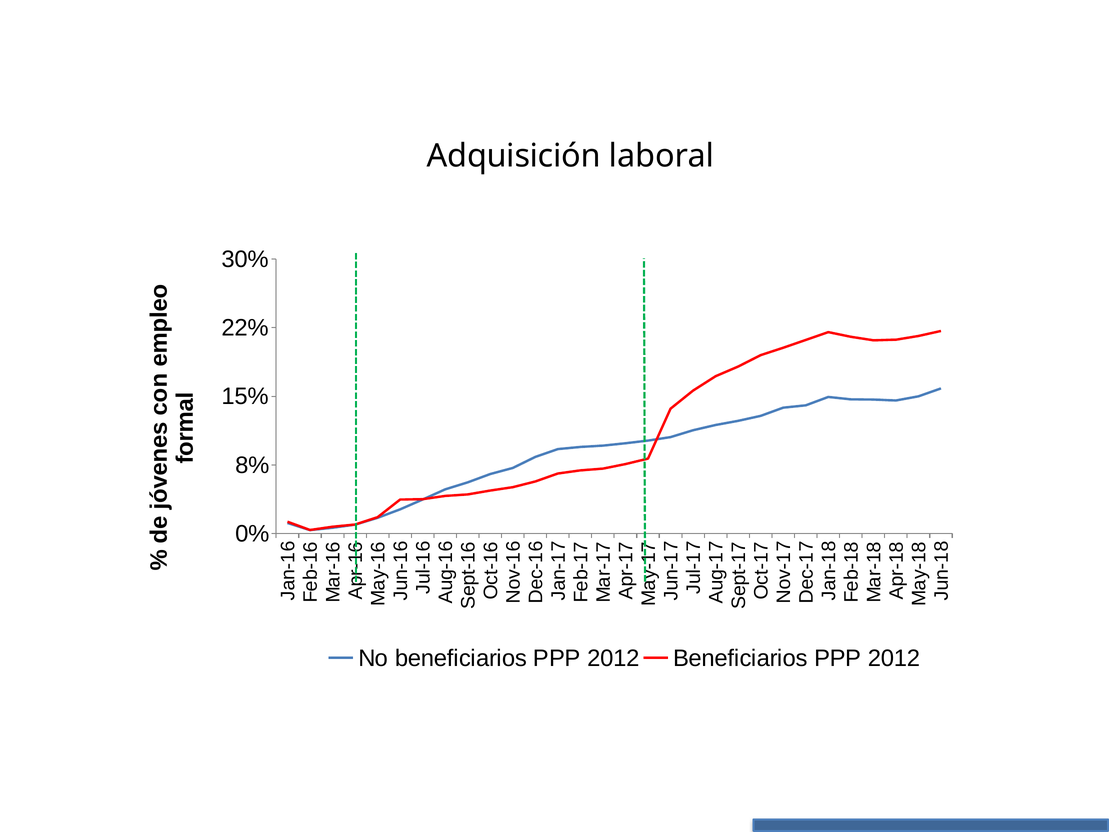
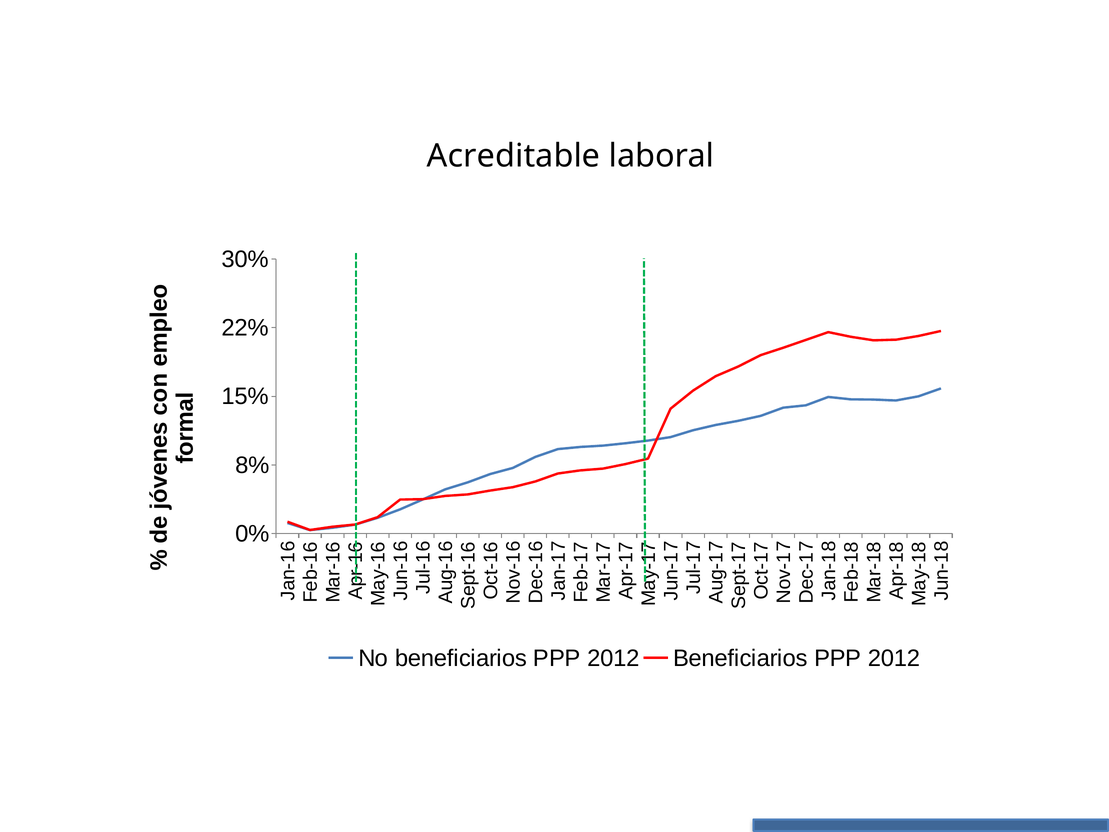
Adquisición: Adquisición -> Acreditable (514, 156)
